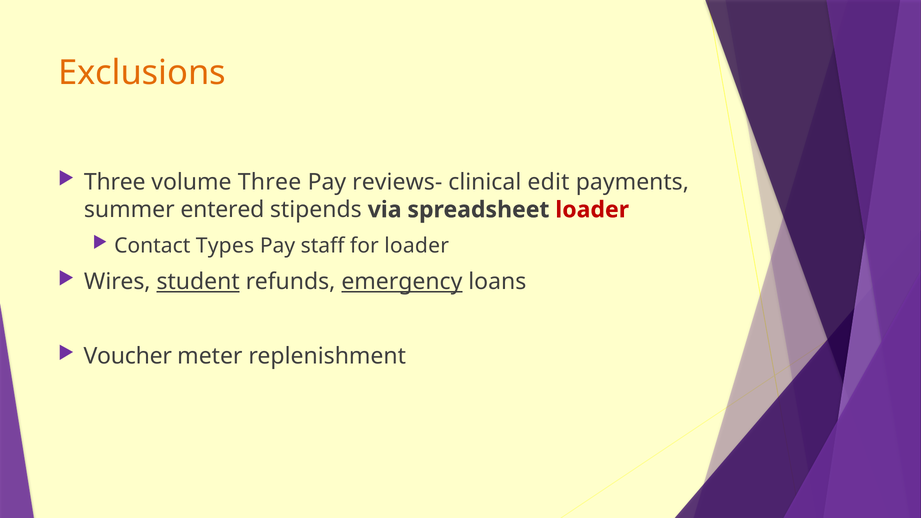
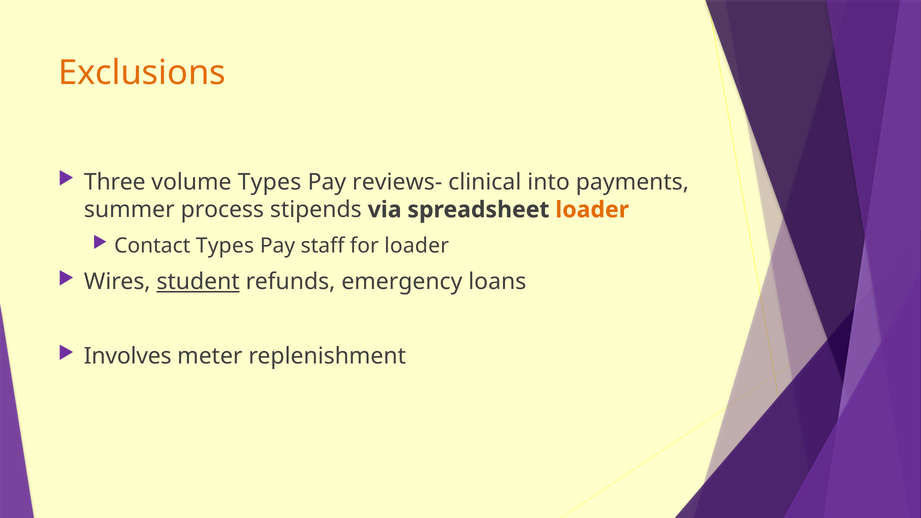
volume Three: Three -> Types (270, 182)
edit: edit -> into (549, 182)
entered: entered -> process (222, 210)
loader colour: red -> orange (592, 210)
emergency underline: present -> none (402, 282)
Voucher: Voucher -> Involves (128, 356)
